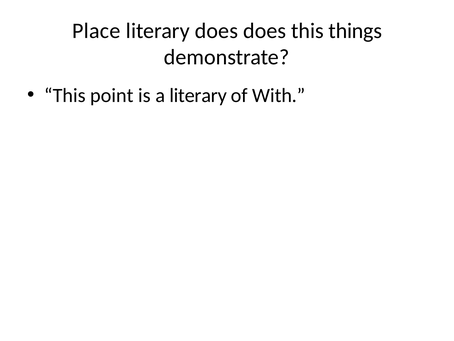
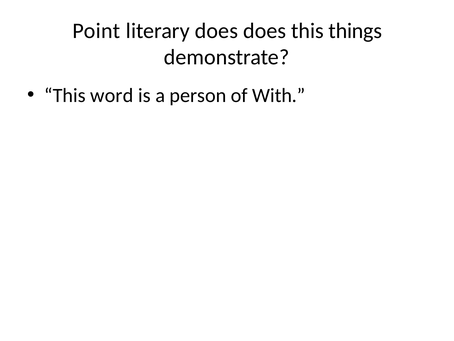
Place: Place -> Point (96, 31)
point: point -> word (112, 95)
a literary: literary -> person (198, 95)
